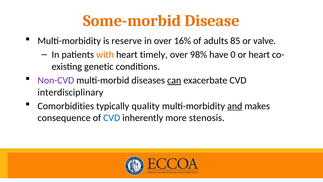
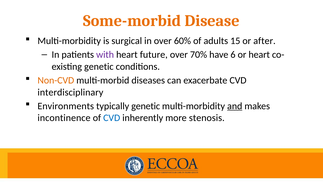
reserve: reserve -> surgical (127, 41)
16%: 16% -> 60% (182, 41)
85: 85 -> 15 (235, 41)
valve: valve -> after (264, 41)
with colour: orange -> purple (105, 55)
timely: timely -> future (154, 55)
98%: 98% -> 70% (199, 55)
0: 0 -> 6 (233, 55)
Non-CVD colour: purple -> orange (56, 80)
can underline: present -> none (174, 80)
Comorbidities: Comorbidities -> Environments (66, 106)
typically quality: quality -> genetic (146, 106)
consequence: consequence -> incontinence (64, 118)
